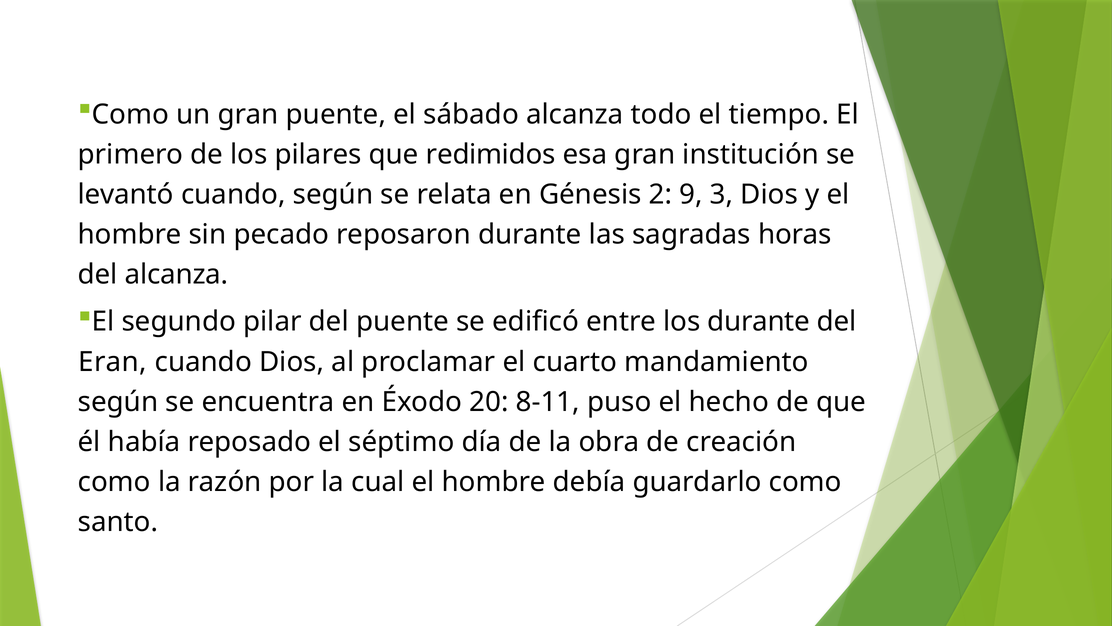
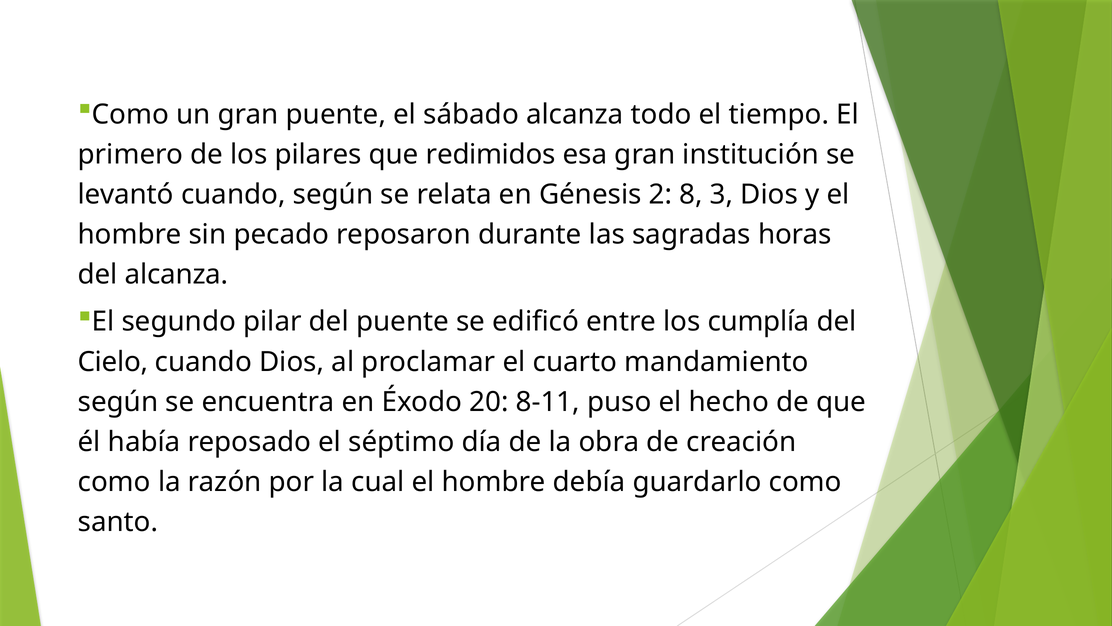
9: 9 -> 8 (691, 194)
los durante: durante -> cumplía (759, 322)
Eran: Eran -> Cielo (113, 362)
